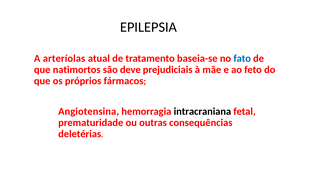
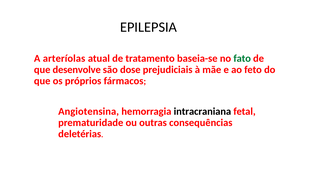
fato colour: blue -> green (242, 58)
natimortos: natimortos -> desenvolve (77, 70)
deve: deve -> dose (130, 70)
